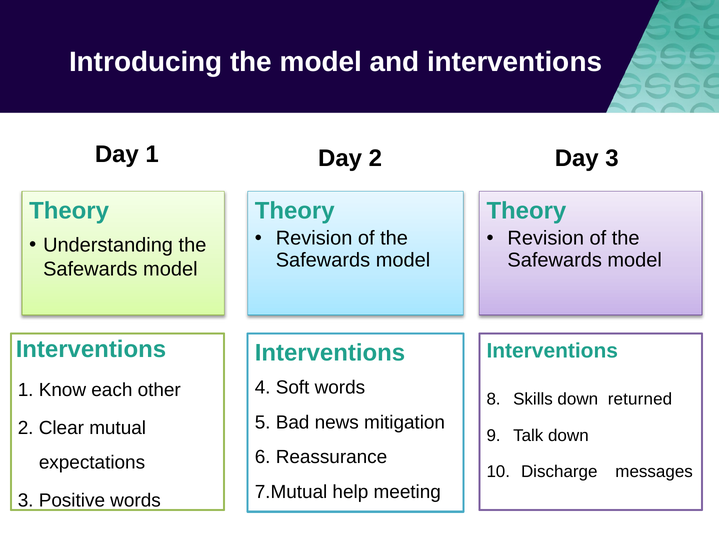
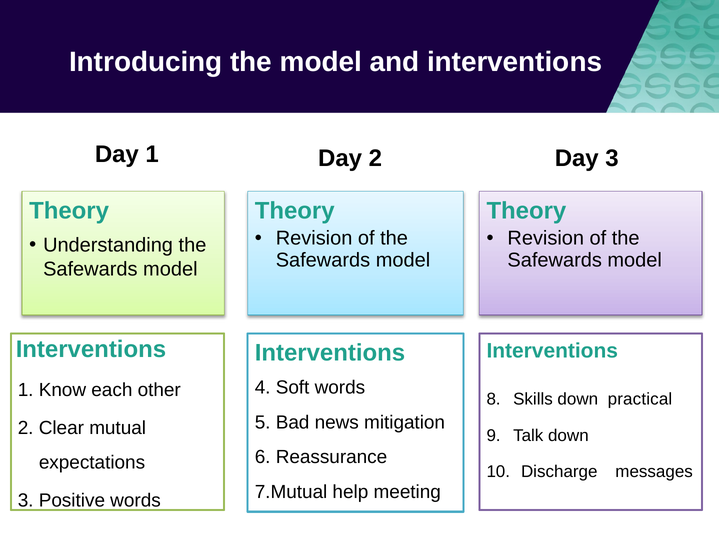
returned: returned -> practical (640, 399)
